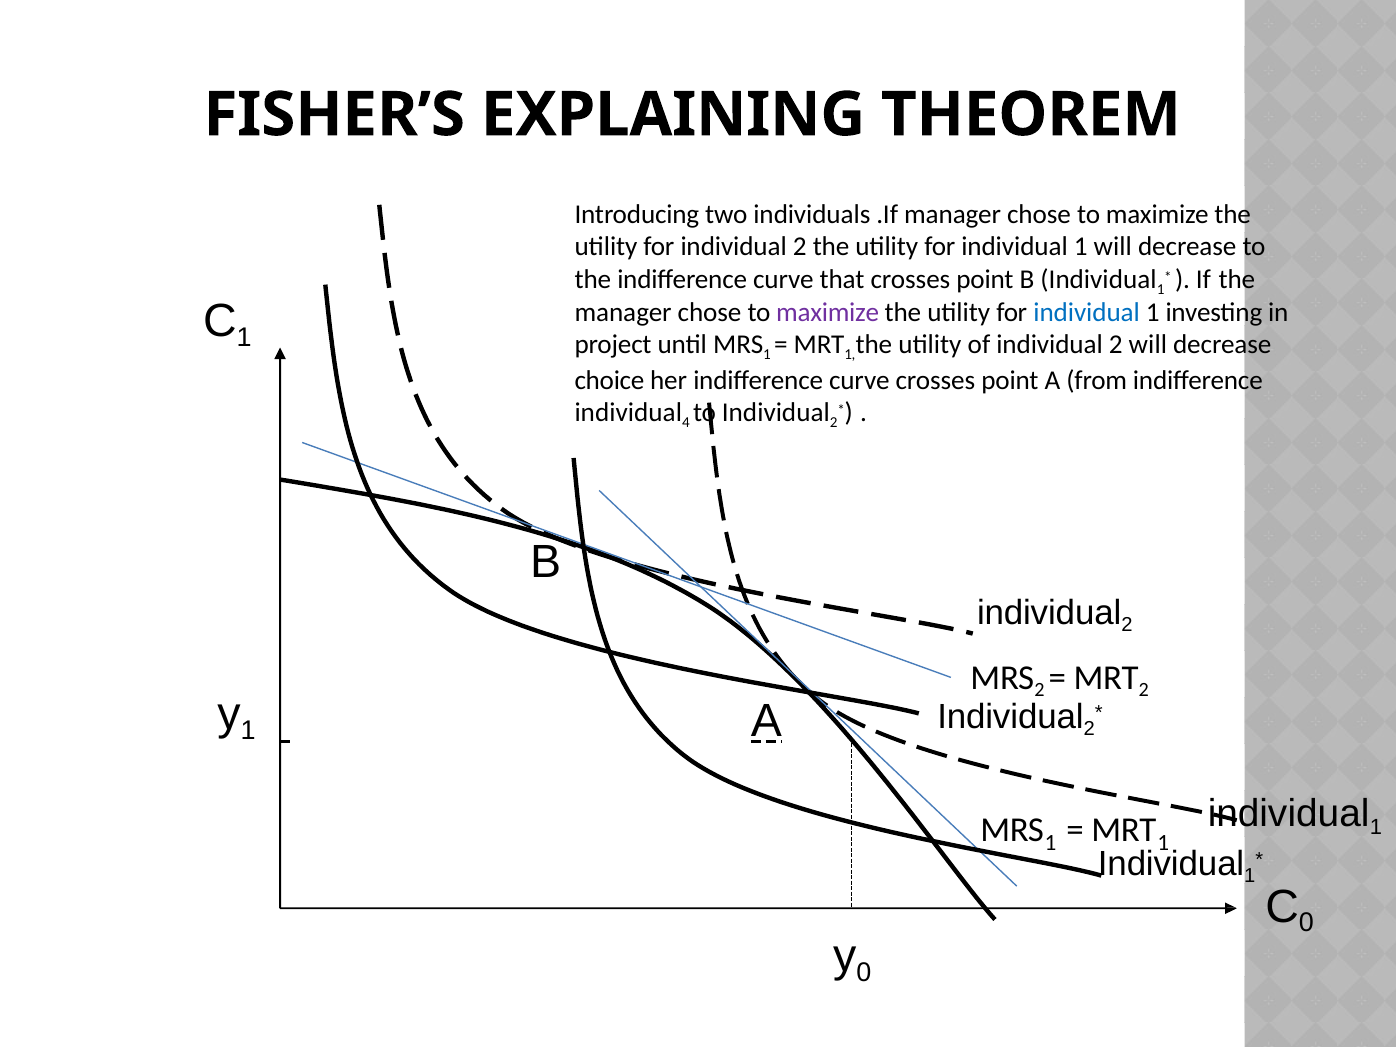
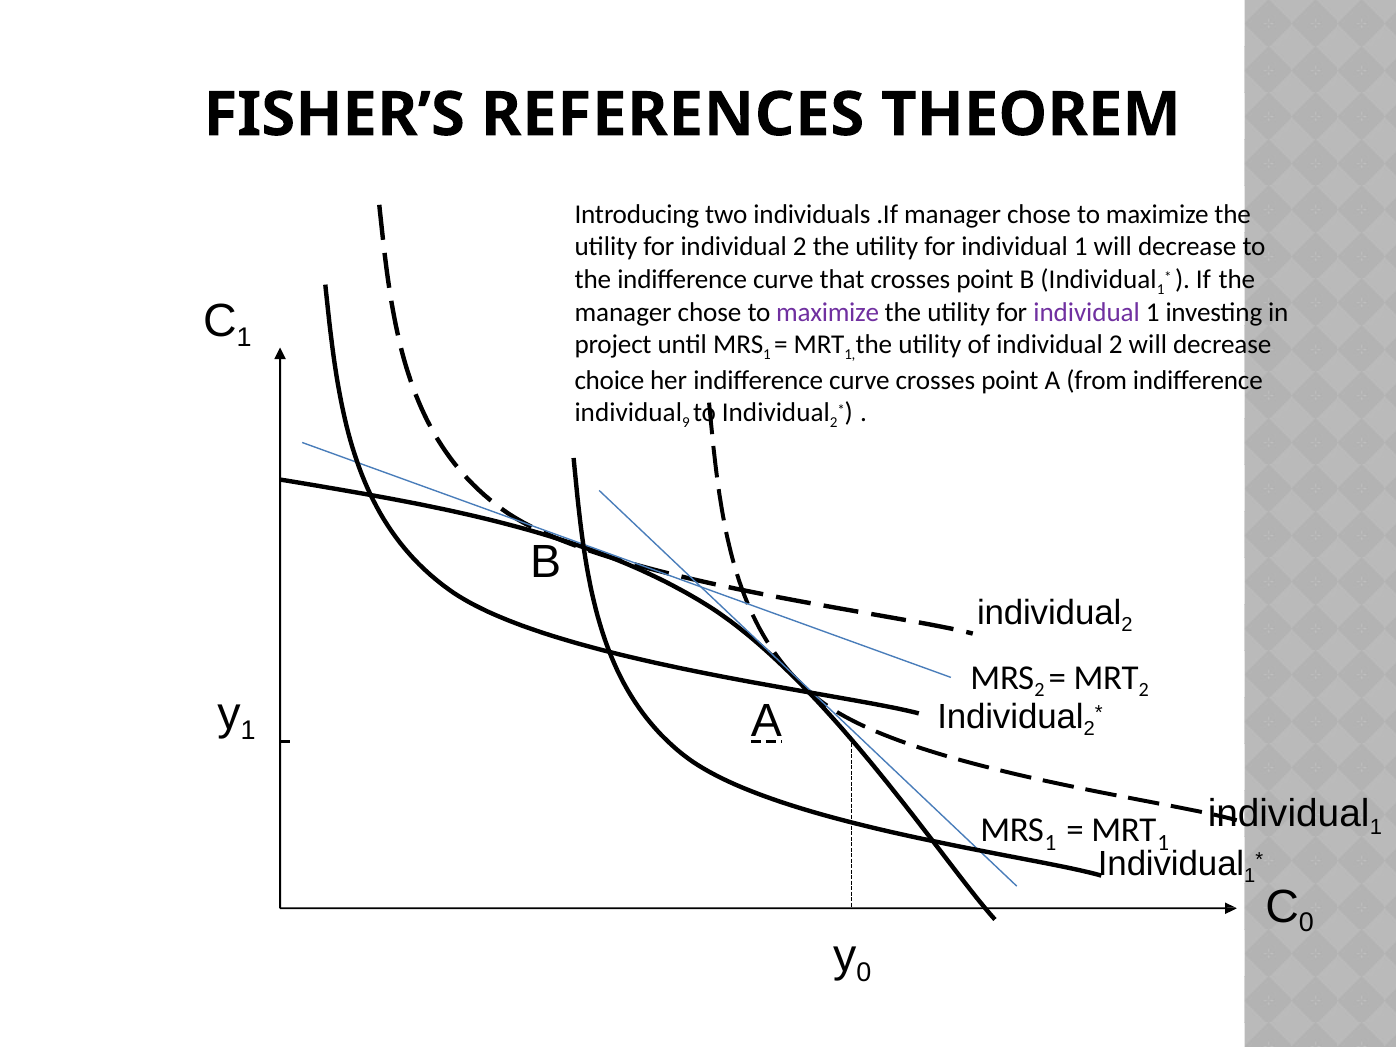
EXPLAINING: EXPLAINING -> REFERENCES (673, 115)
individual colour: blue -> purple (1087, 312)
4: 4 -> 9 (686, 422)
